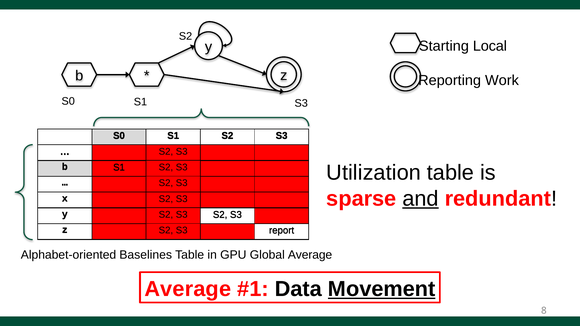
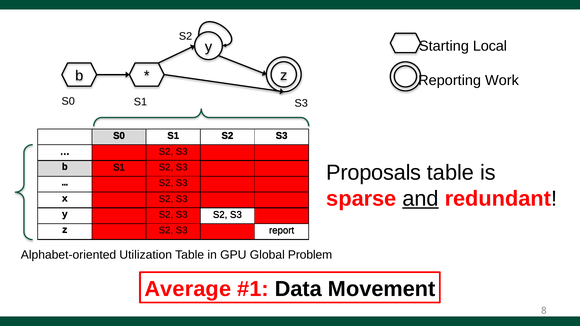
Utilization: Utilization -> Proposals (374, 173)
Baselines: Baselines -> Utilization (146, 255)
Global Average: Average -> Problem (310, 255)
Movement underline: present -> none (382, 289)
